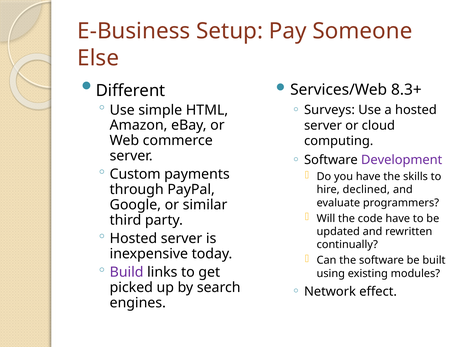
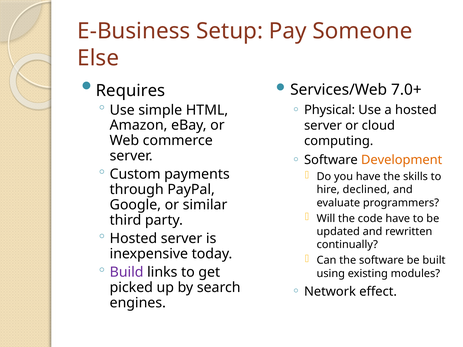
Different: Different -> Requires (130, 91)
8.3+: 8.3+ -> 7.0+ (406, 90)
Surveys: Surveys -> Physical (330, 110)
Development colour: purple -> orange (402, 160)
